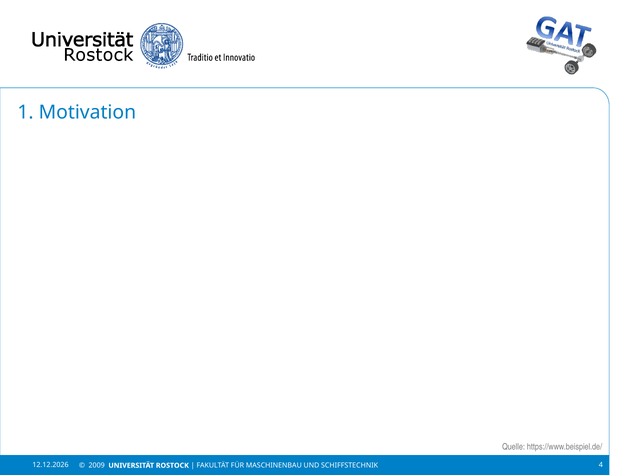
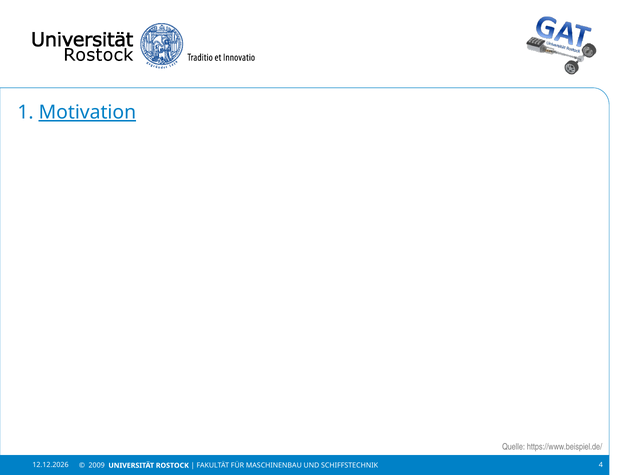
Motivation underline: none -> present (87, 113)
